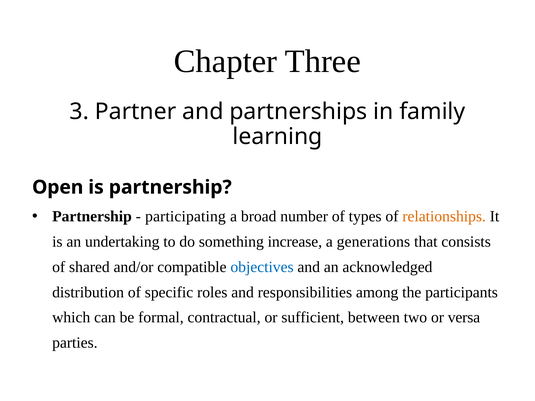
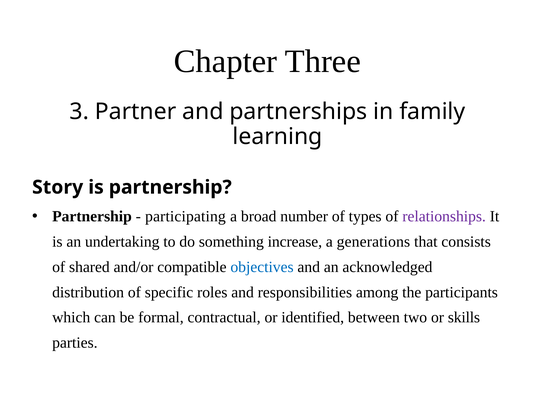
Open: Open -> Story (58, 187)
relationships colour: orange -> purple (444, 217)
sufficient: sufficient -> identified (313, 318)
versa: versa -> skills (464, 318)
